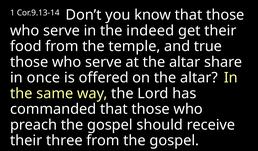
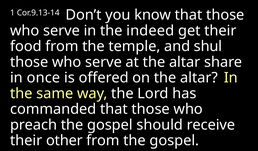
true: true -> shul (208, 46)
three: three -> other (64, 141)
